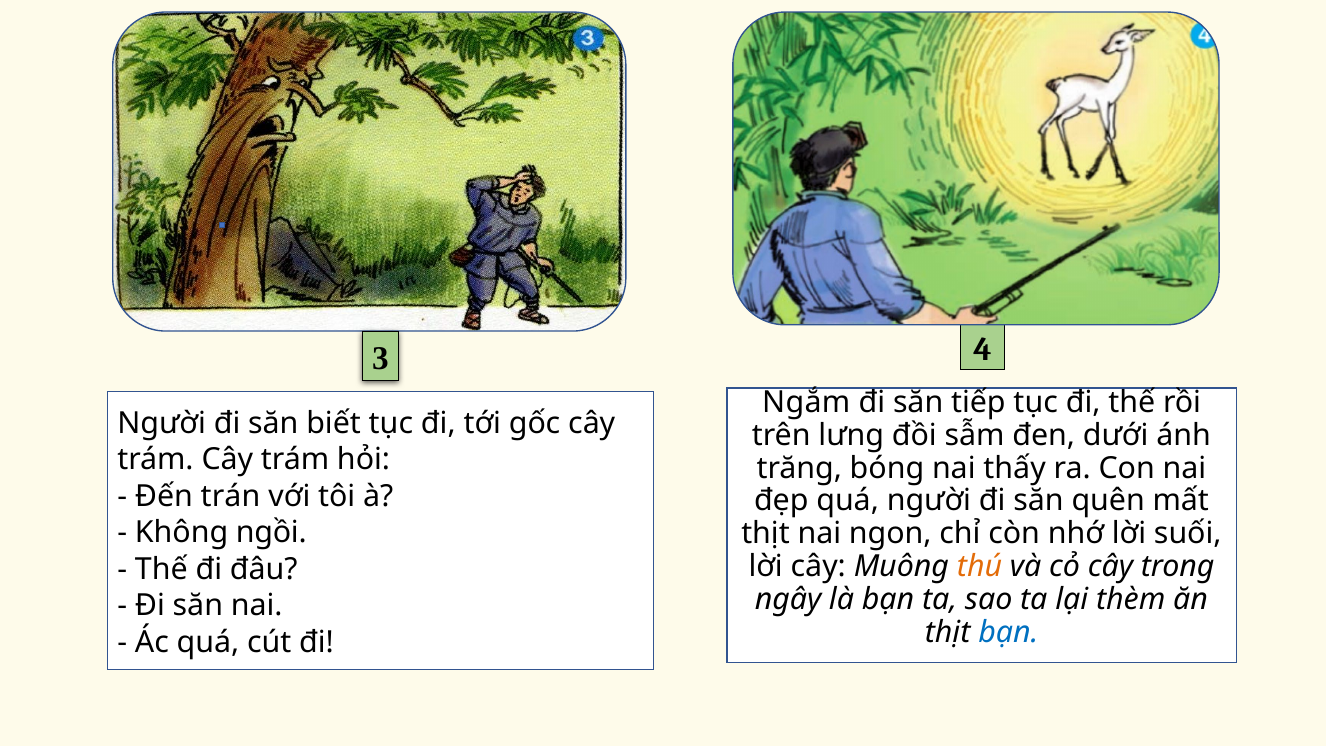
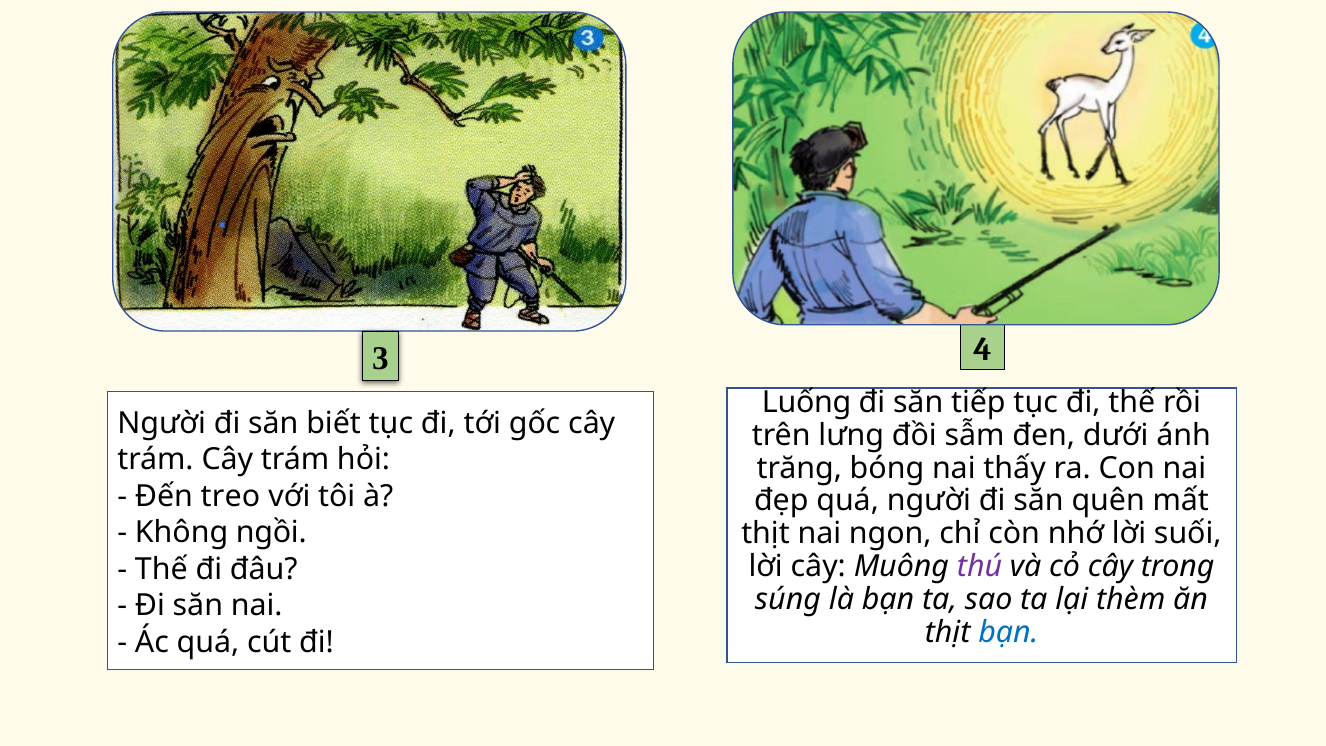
Ngắm: Ngắm -> Luống (807, 402)
trán: trán -> treo (231, 496)
thú colour: orange -> purple (980, 566)
ngây: ngây -> súng (788, 599)
